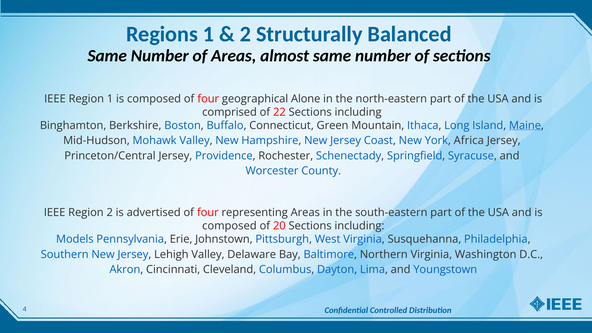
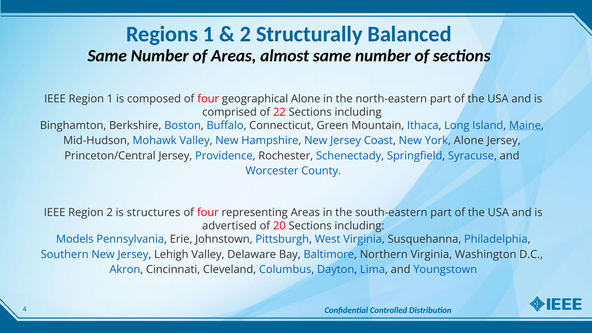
York Africa: Africa -> Alone (469, 141)
advertised: advertised -> structures (154, 213)
composed: composed -> advertised (229, 226)
